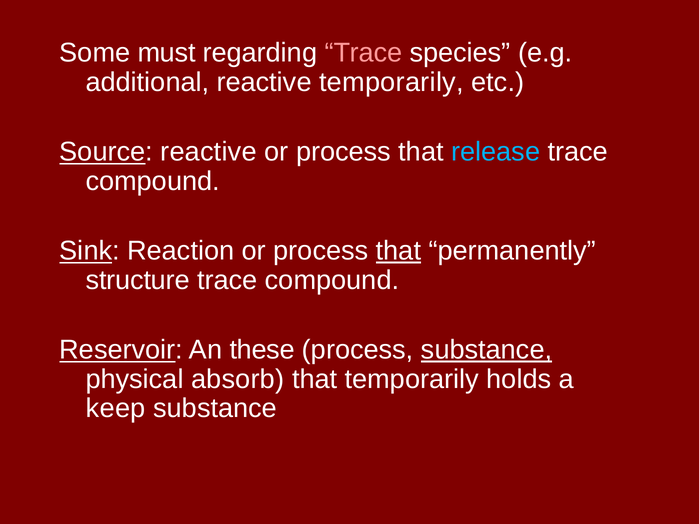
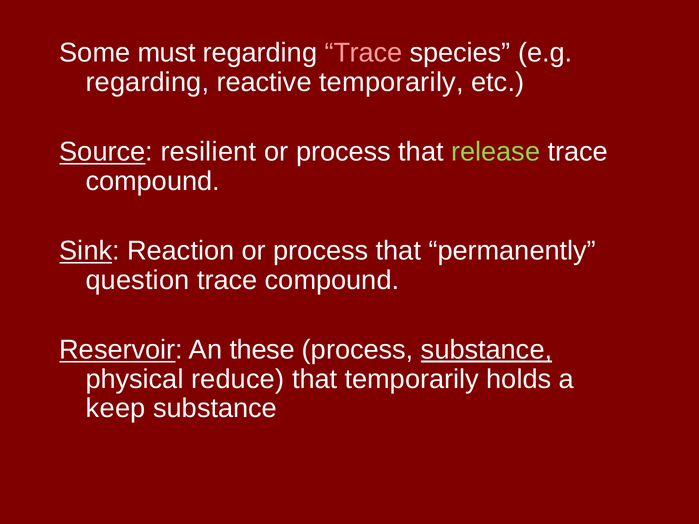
additional: additional -> regarding (147, 82)
Source reactive: reactive -> resilient (208, 152)
release colour: light blue -> light green (496, 152)
that underline: present -> none (398, 251)
structure: structure -> question (138, 280)
absorb: absorb -> reduce (238, 379)
